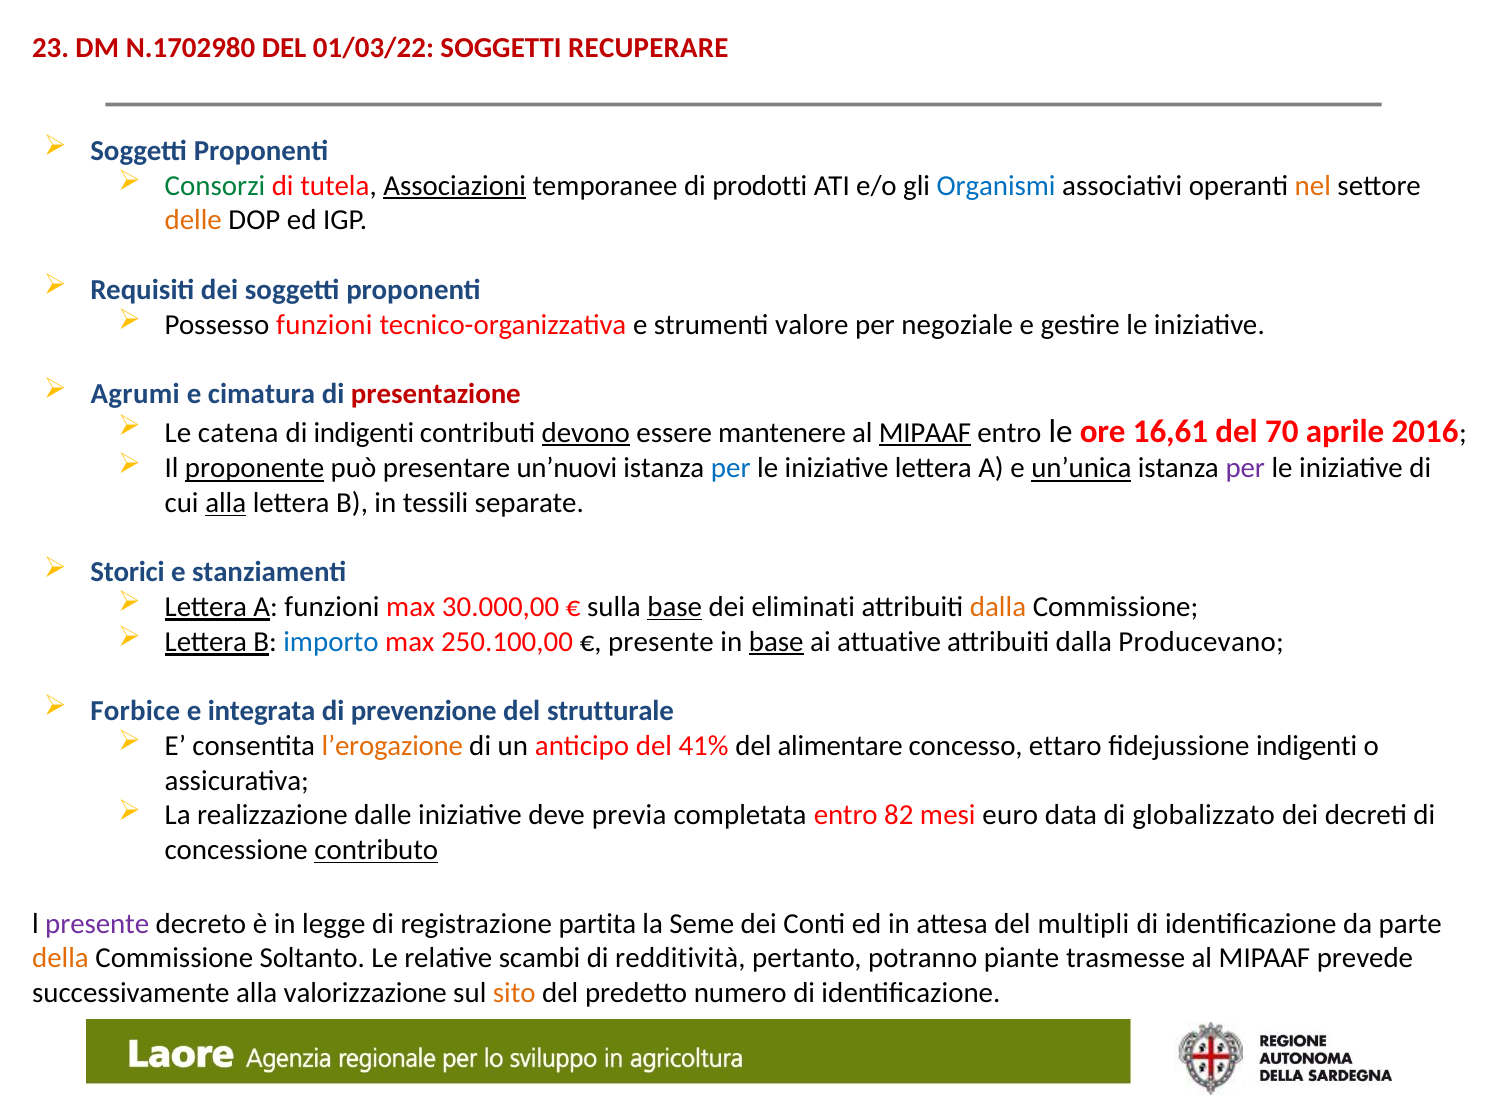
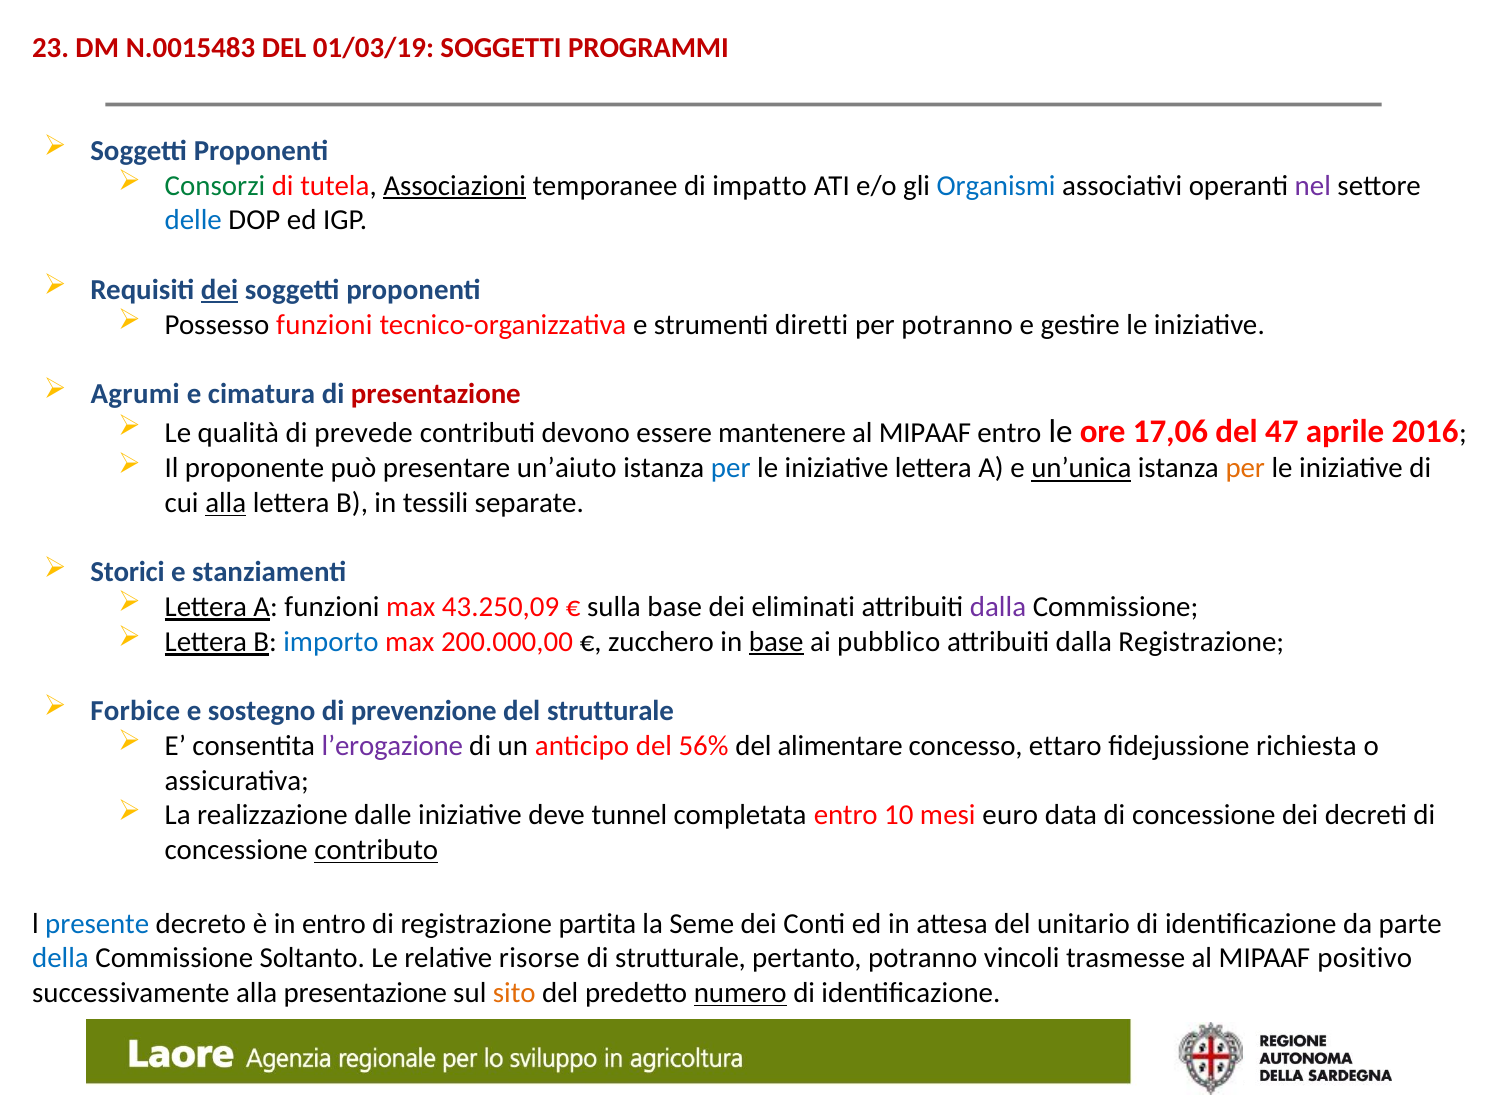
N.1702980: N.1702980 -> N.0015483 (191, 48)
01/03/22: 01/03/22 -> 01/03/19 (373, 48)
RECUPERARE: RECUPERARE -> PROGRAMMI (648, 48)
prodotti: prodotti -> impatto (760, 186)
nel colour: orange -> purple (1313, 186)
delle colour: orange -> blue (193, 220)
dei underline: none -> present (220, 290)
valore: valore -> diretti (812, 325)
per negoziale: negoziale -> potranno (957, 325)
catena: catena -> qualità (238, 433)
di indigenti: indigenti -> prevede (364, 433)
devono underline: present -> none (586, 433)
MIPAAF underline: present -> none (925, 433)
16,61: 16,61 -> 17,06 (1170, 431)
70: 70 -> 47 (1282, 431)
proponente underline: present -> none (255, 468)
un’nuovi: un’nuovi -> un’aiuto (567, 468)
per colour: purple -> orange (1245, 468)
30.000,00: 30.000,00 -> 43.250,09 (501, 607)
base underline: present -> none (675, 607)
dalla colour: orange -> purple (998, 607)
250.100,00: 250.100,00 -> 200.000,00 (507, 642)
presente: presente -> zucchero (661, 642)
attuative: attuative -> pubblico (889, 642)
dalla Producevano: Producevano -> Registrazione (1201, 642)
integrata: integrata -> sostegno (262, 711)
l’erogazione colour: orange -> purple (392, 746)
41%: 41% -> 56% (704, 746)
fidejussione indigenti: indigenti -> richiesta (1306, 746)
previa: previa -> tunnel (629, 816)
82: 82 -> 10 (899, 816)
data di globalizzato: globalizzato -> concessione (1204, 816)
presente colour: purple -> blue (97, 924)
in legge: legge -> entro (334, 924)
multipli: multipli -> unitario (1084, 924)
della colour: orange -> blue (60, 959)
scambi: scambi -> risorse (539, 959)
di redditività: redditività -> strutturale (681, 959)
piante: piante -> vincoli (1022, 959)
prevede: prevede -> positivo (1365, 959)
alla valorizzazione: valorizzazione -> presentazione (365, 993)
numero underline: none -> present (740, 993)
